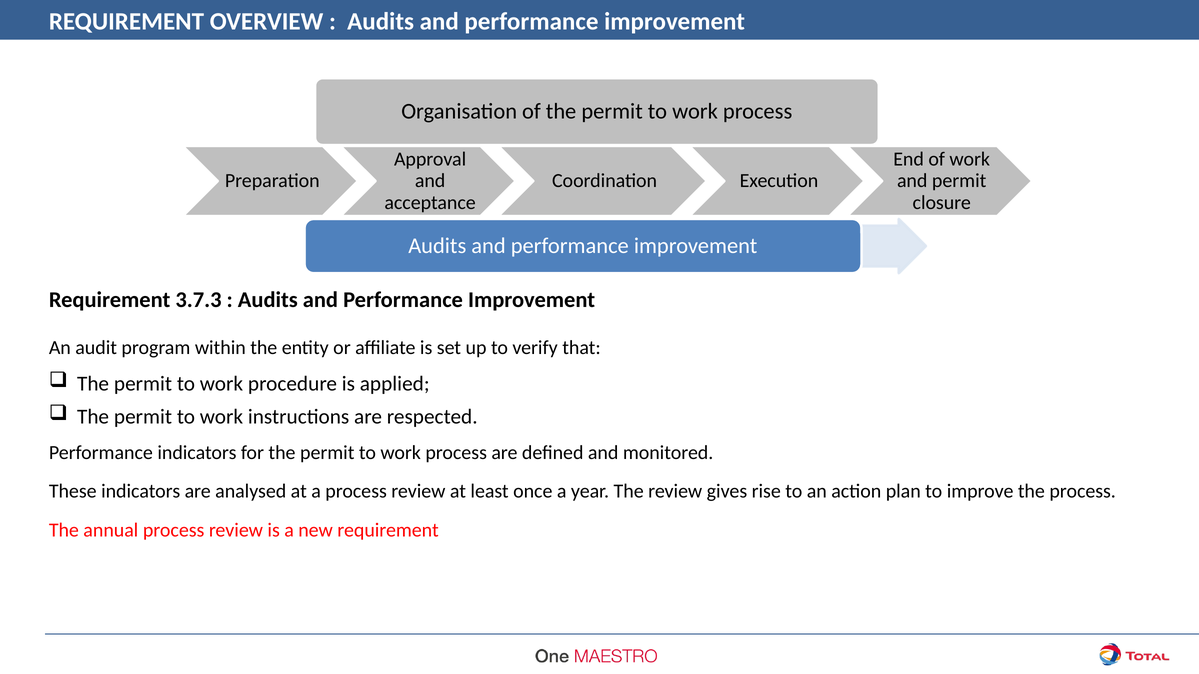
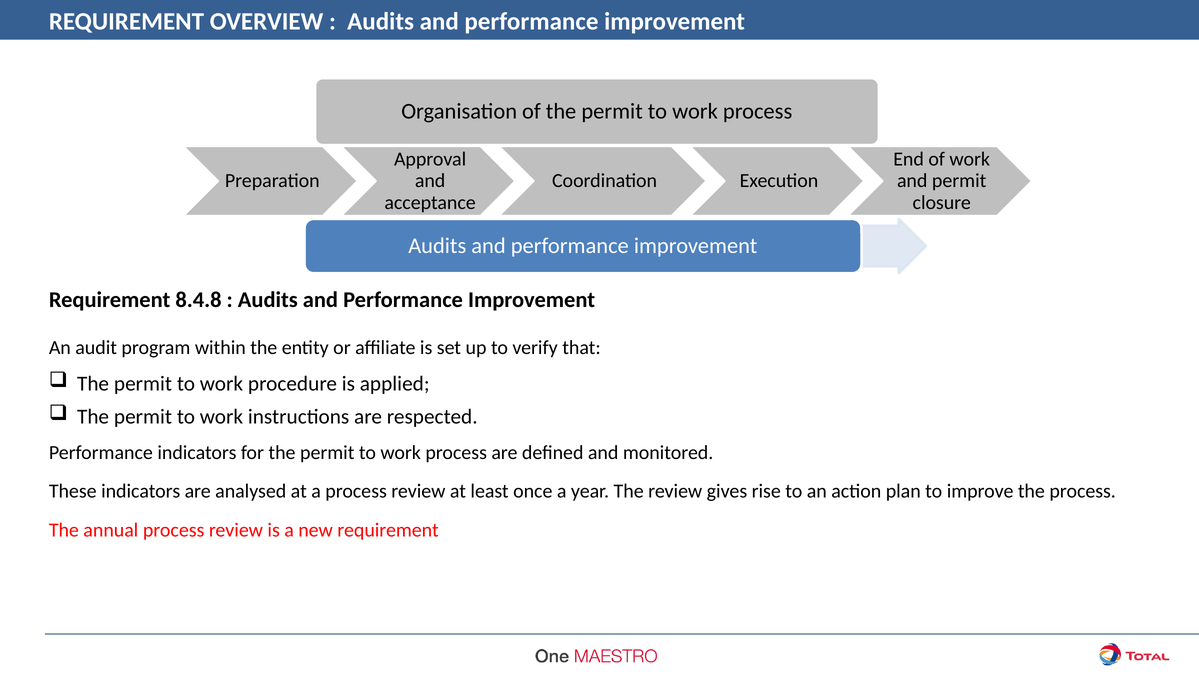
3.7.3: 3.7.3 -> 8.4.8 (198, 300)
